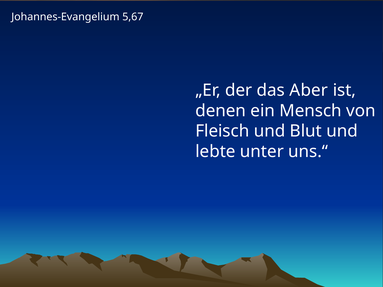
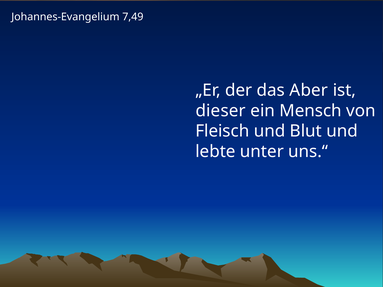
5,67: 5,67 -> 7,49 (133, 17)
denen: denen -> dieser (221, 111)
